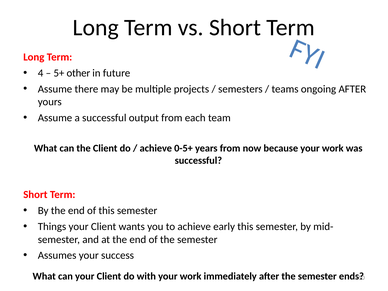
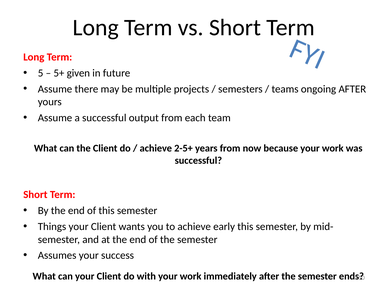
4: 4 -> 5 (41, 73)
other: other -> given (78, 73)
0-5+: 0-5+ -> 2-5+ (184, 148)
